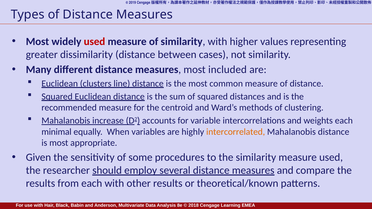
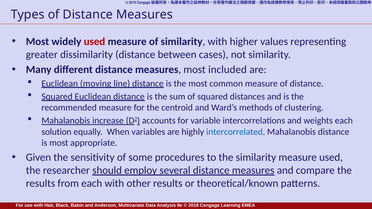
clusters: clusters -> moving (96, 84)
minimal: minimal -> solution (56, 132)
intercorrelated colour: orange -> blue (236, 132)
